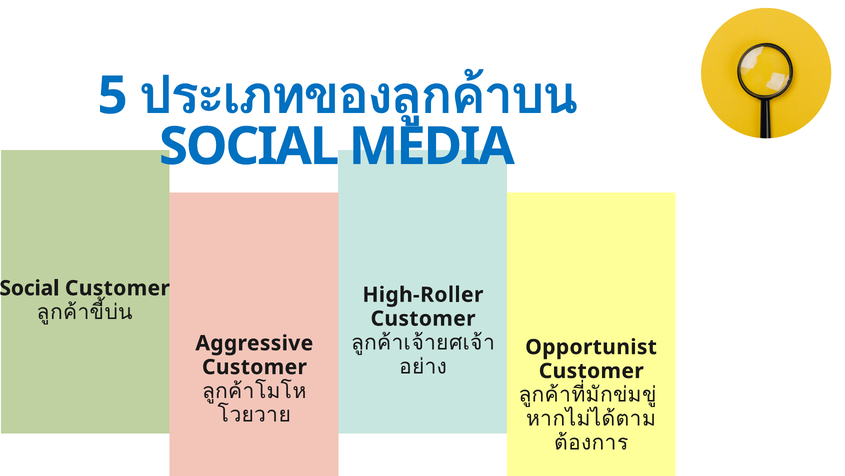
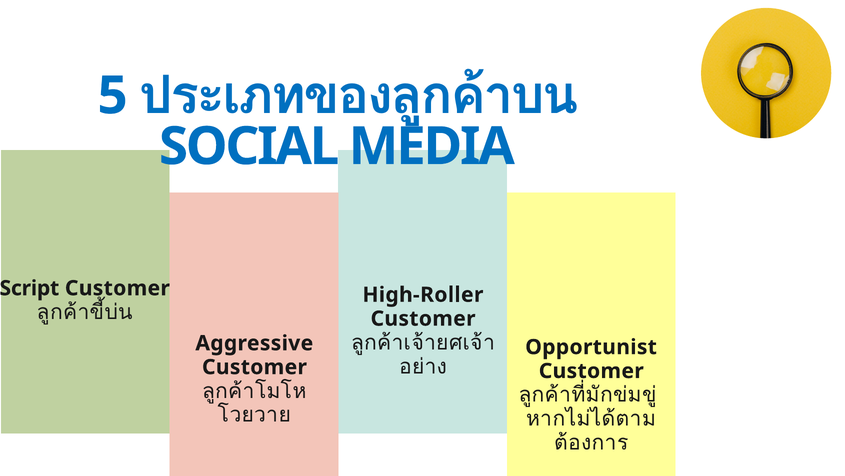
Social: Social -> Script (29, 288)
